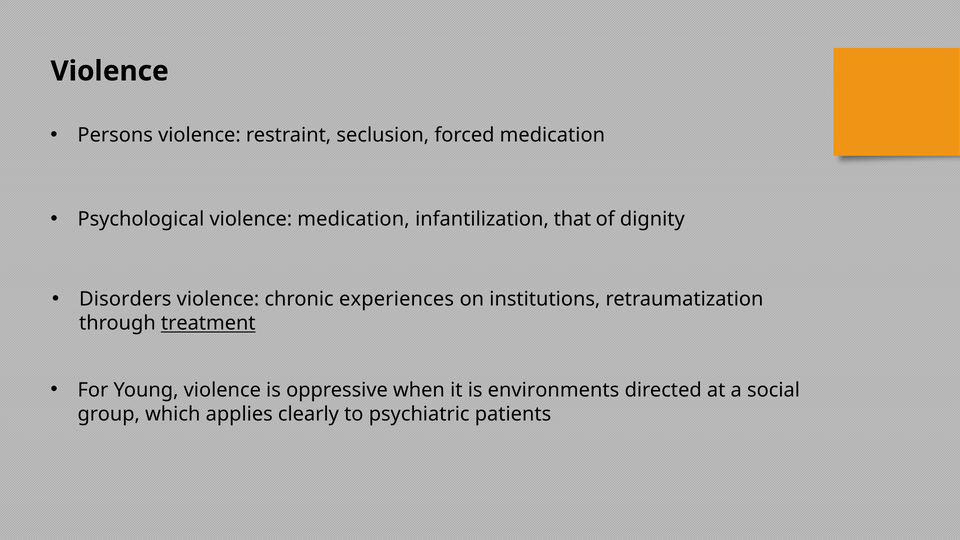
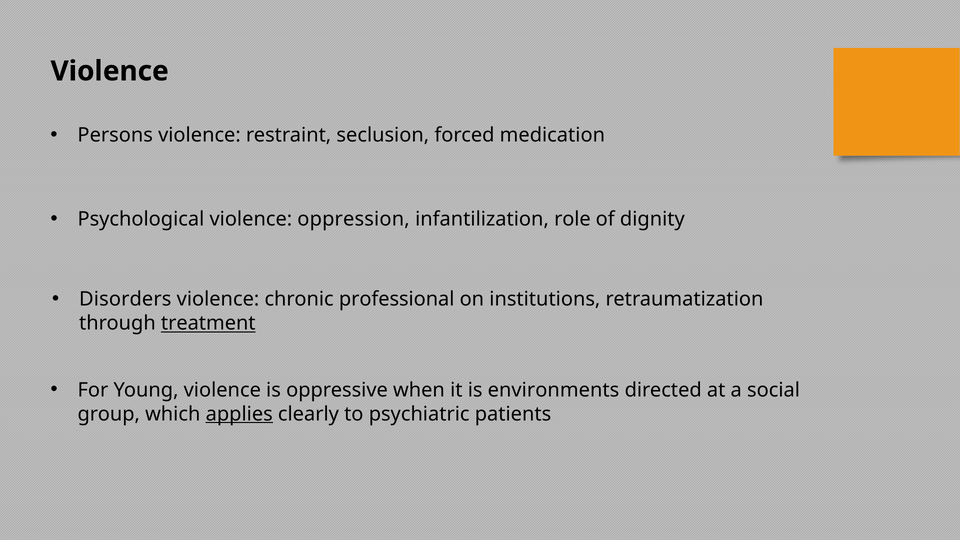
violence medication: medication -> oppression (354, 219)
that: that -> role (572, 219)
experiences: experiences -> professional (397, 299)
applies underline: none -> present (239, 414)
